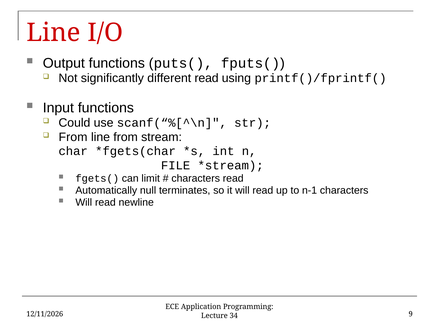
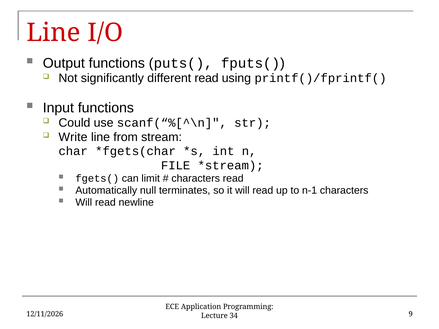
From: From -> Write (73, 137)
